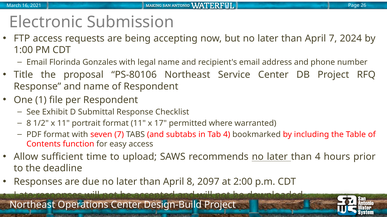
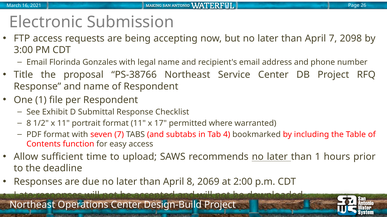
2024: 2024 -> 2098 (351, 39)
1:00: 1:00 -> 3:00 (23, 50)
PS-80106: PS-80106 -> PS-38766 (134, 75)
than 4: 4 -> 1 (318, 157)
2097: 2097 -> 2069 (208, 182)
